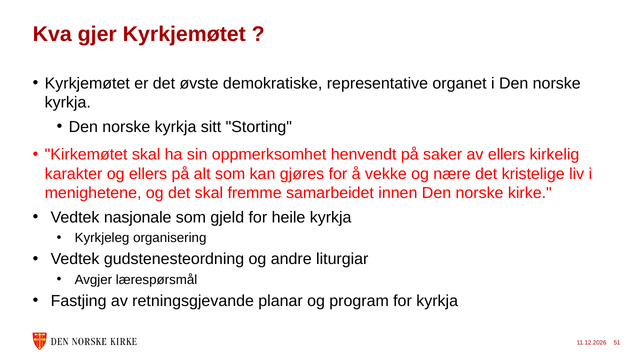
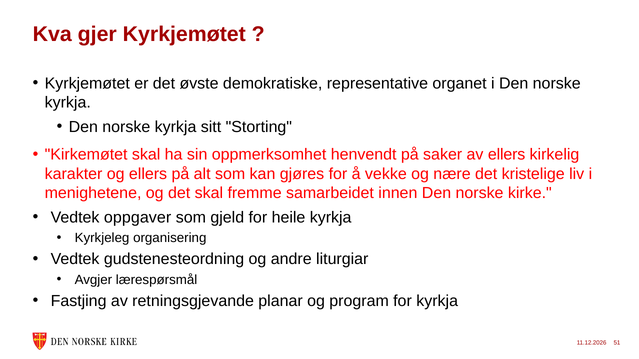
nasjonale: nasjonale -> oppgaver (138, 218)
